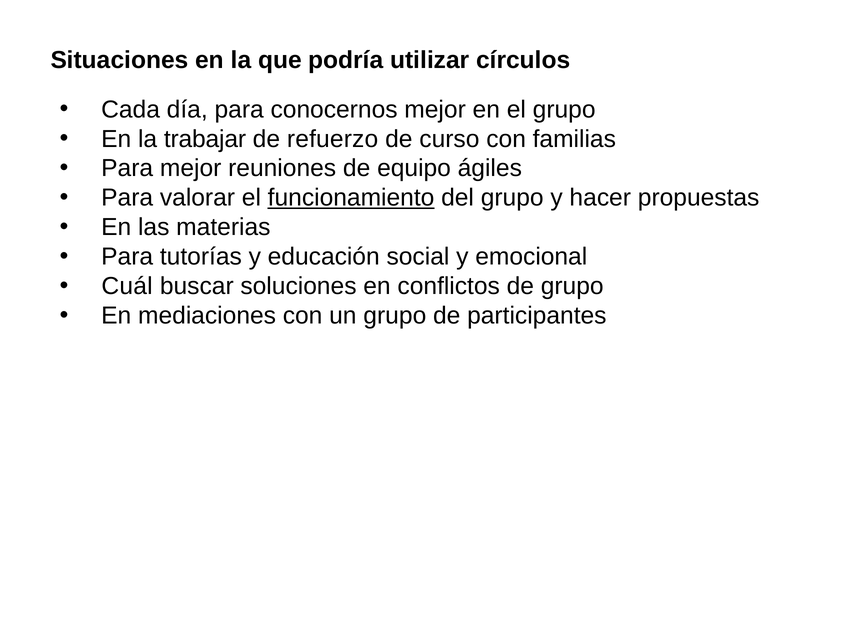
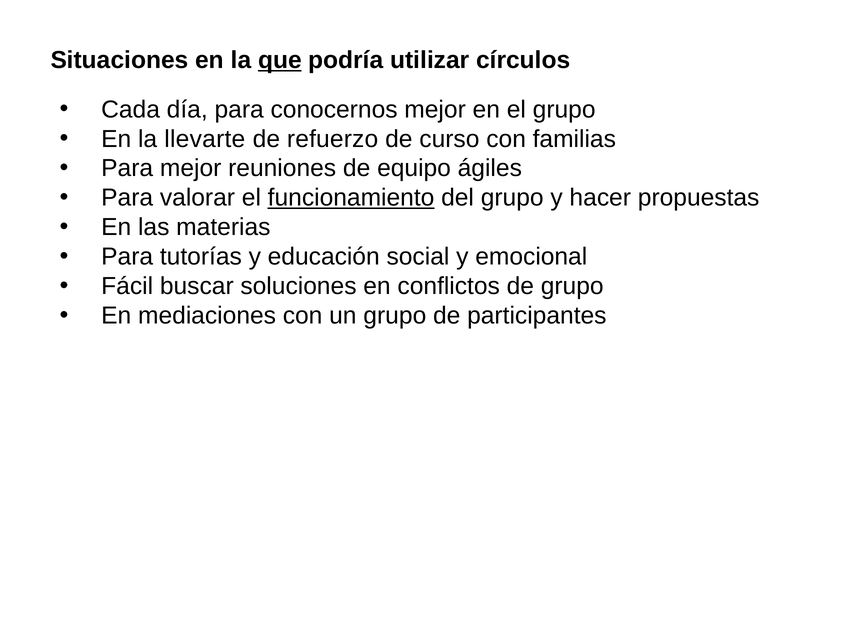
que underline: none -> present (280, 60)
trabajar: trabajar -> llevarte (205, 139)
Cuál: Cuál -> Fácil (127, 286)
